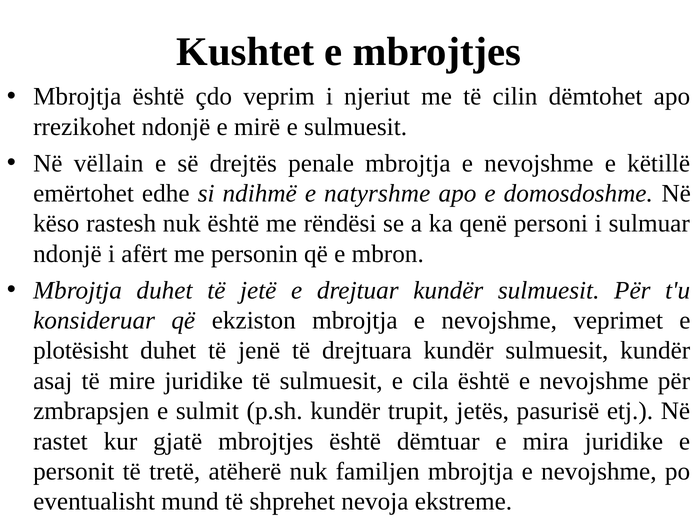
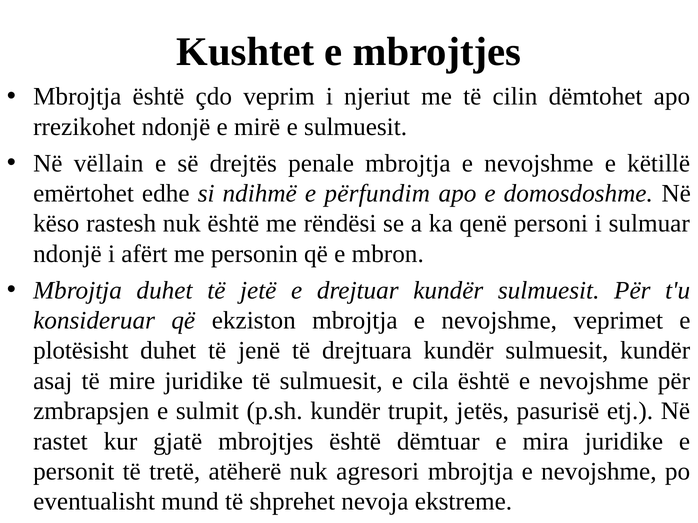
natyrshme: natyrshme -> përfundim (377, 194)
familjen: familjen -> agresori (378, 472)
